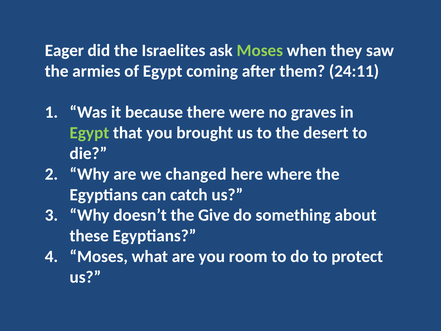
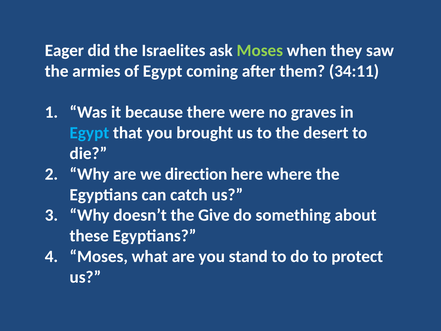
24:11: 24:11 -> 34:11 (354, 71)
Egypt colour: light green -> light blue (89, 133)
changed: changed -> direction (196, 174)
room: room -> stand (248, 256)
